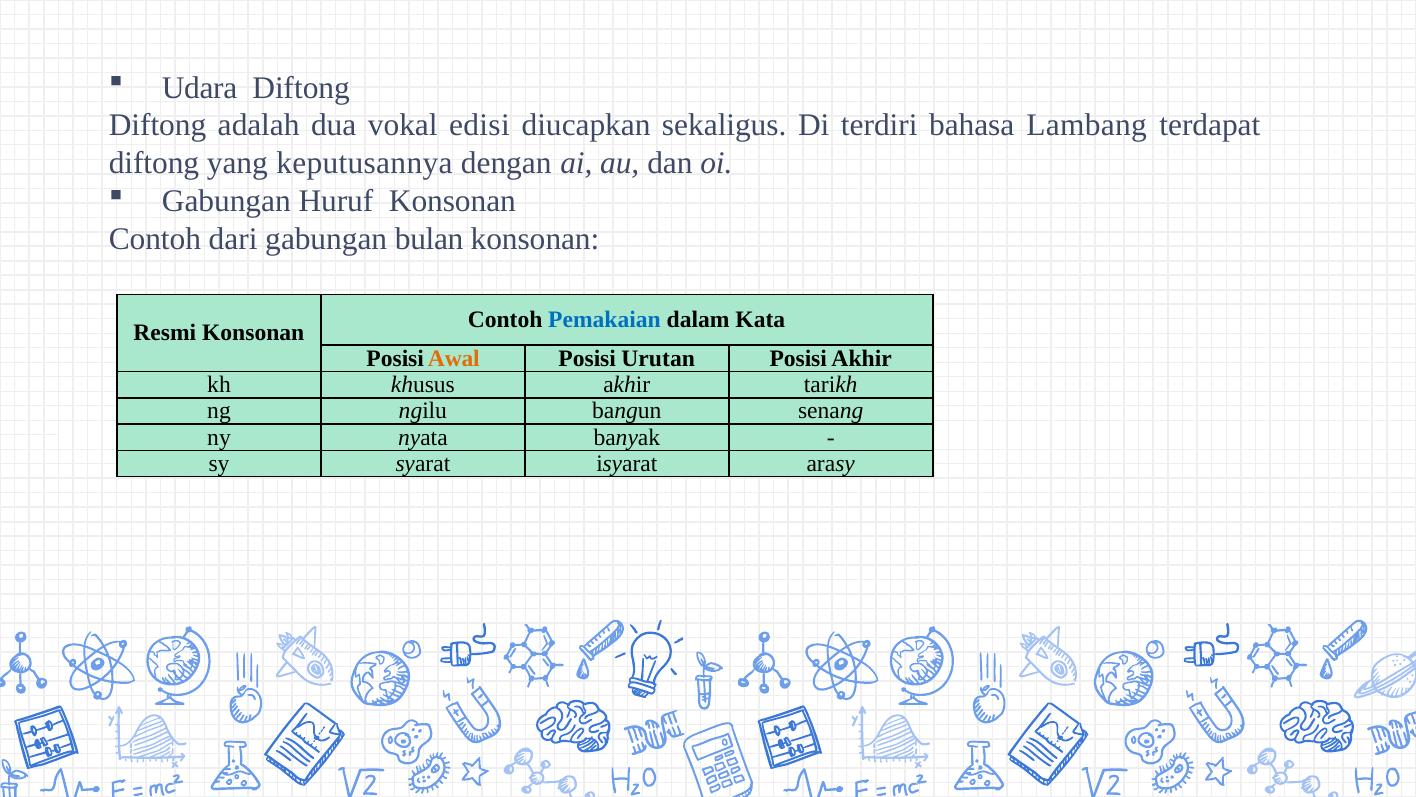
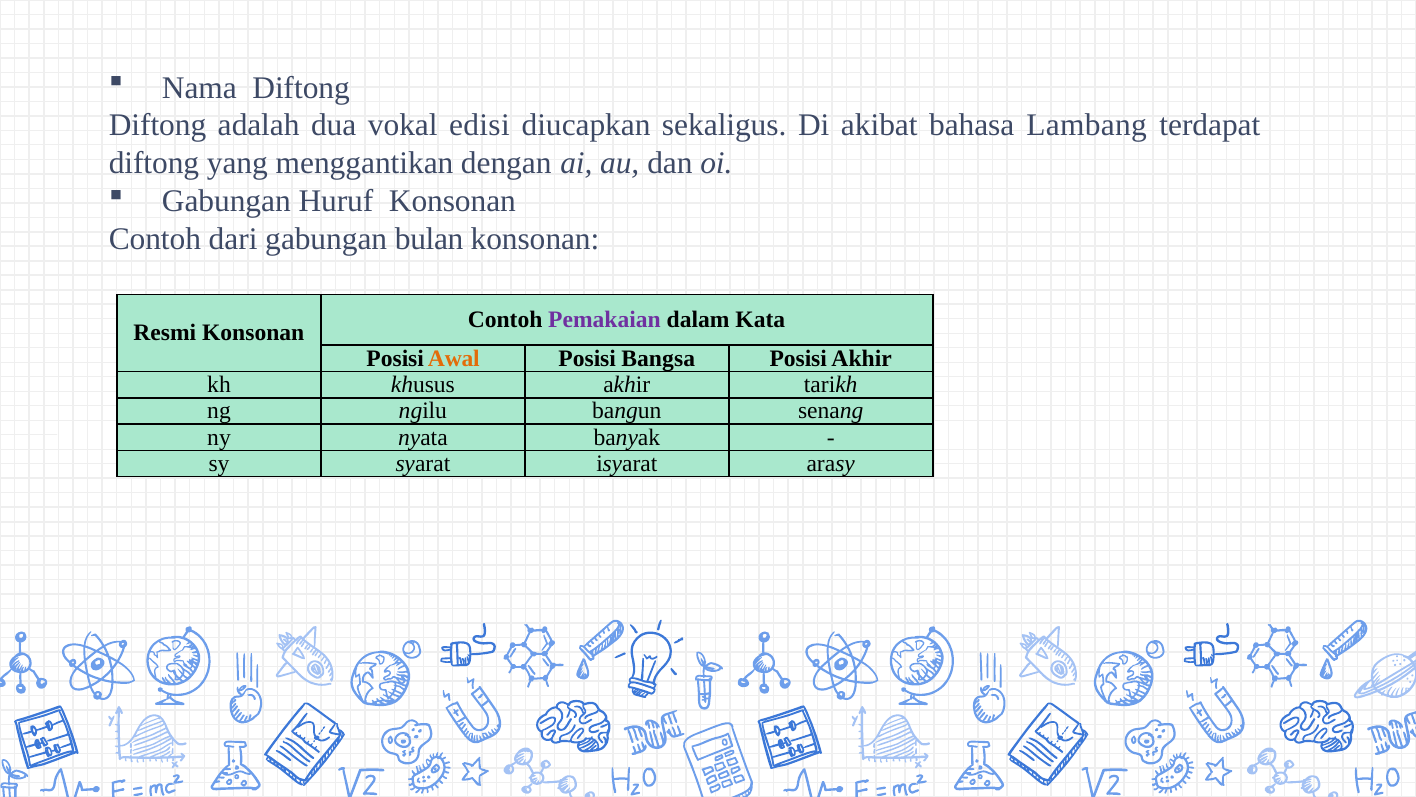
Udara: Udara -> Nama (199, 88)
terdiri: terdiri -> akibat (879, 125)
keputusannya: keputusannya -> menggantikan (365, 163)
Pemakaian colour: blue -> purple (604, 320)
Urutan: Urutan -> Bangsa (658, 358)
